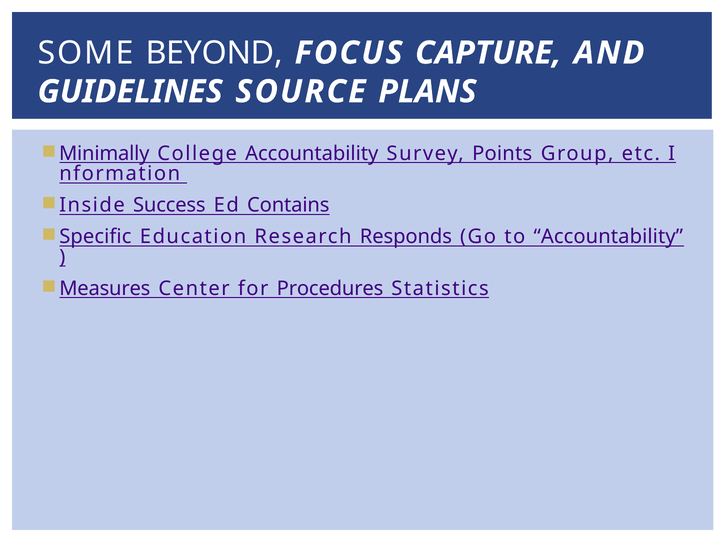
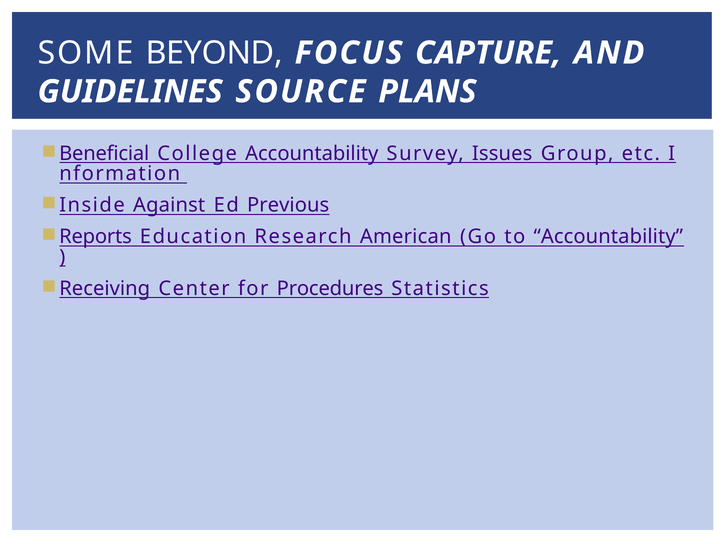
Minimally: Minimally -> Beneficial (104, 154)
Points: Points -> Issues (502, 154)
Success: Success -> Against (169, 205)
Contains: Contains -> Previous (288, 205)
Specific: Specific -> Reports (96, 237)
Responds: Responds -> American (406, 237)
Measures: Measures -> Receiving (105, 289)
